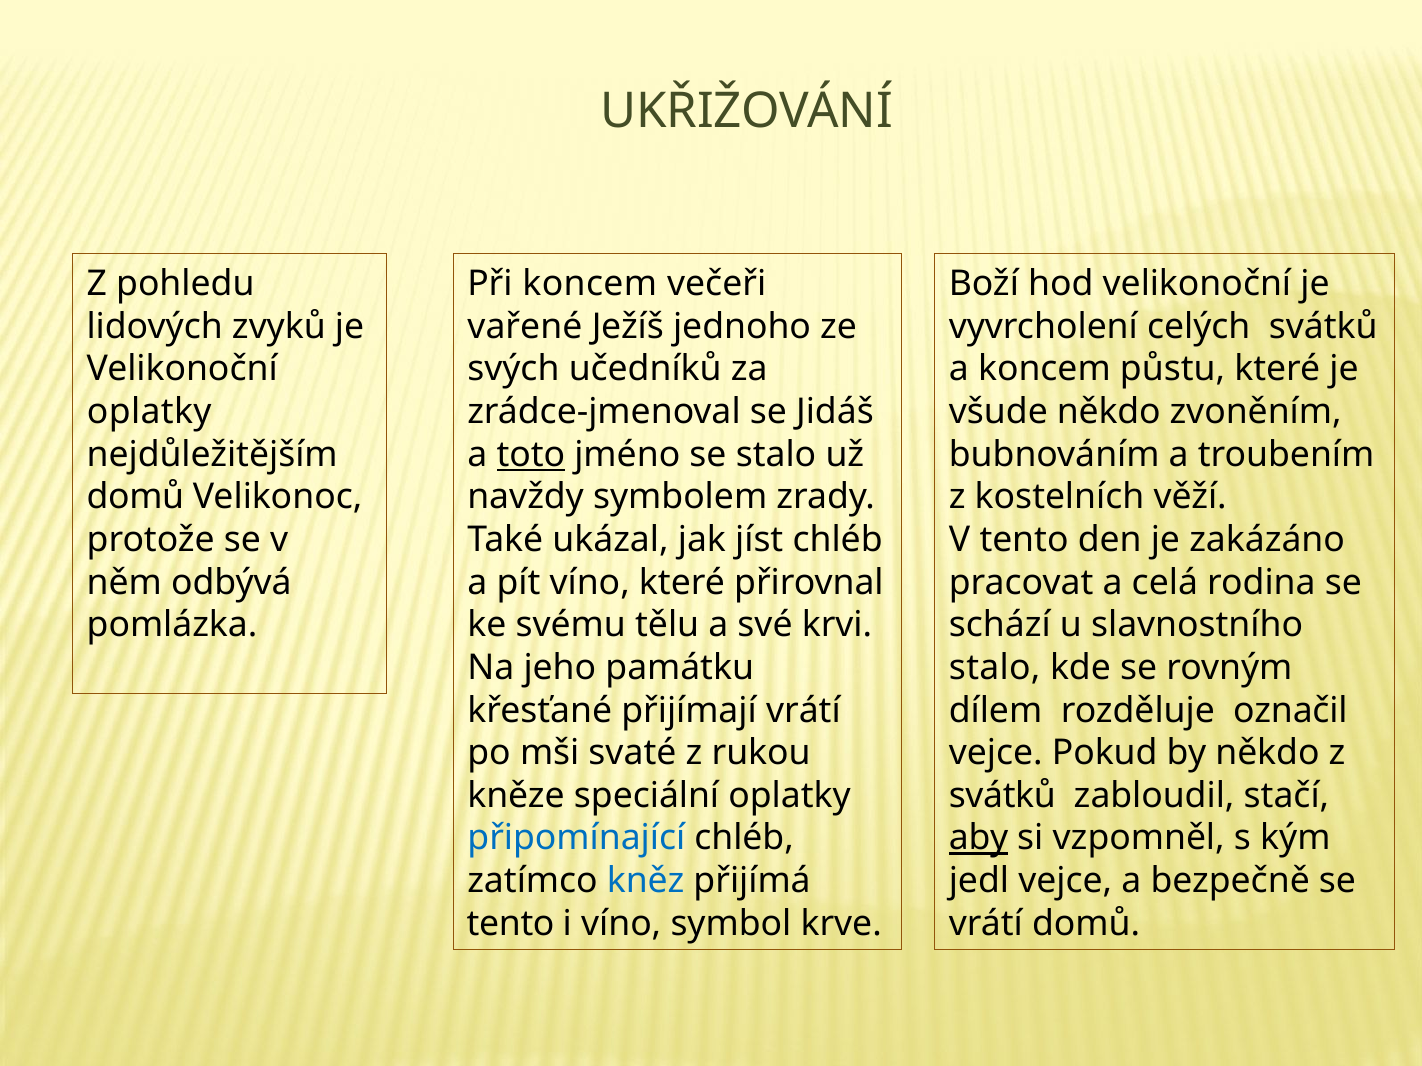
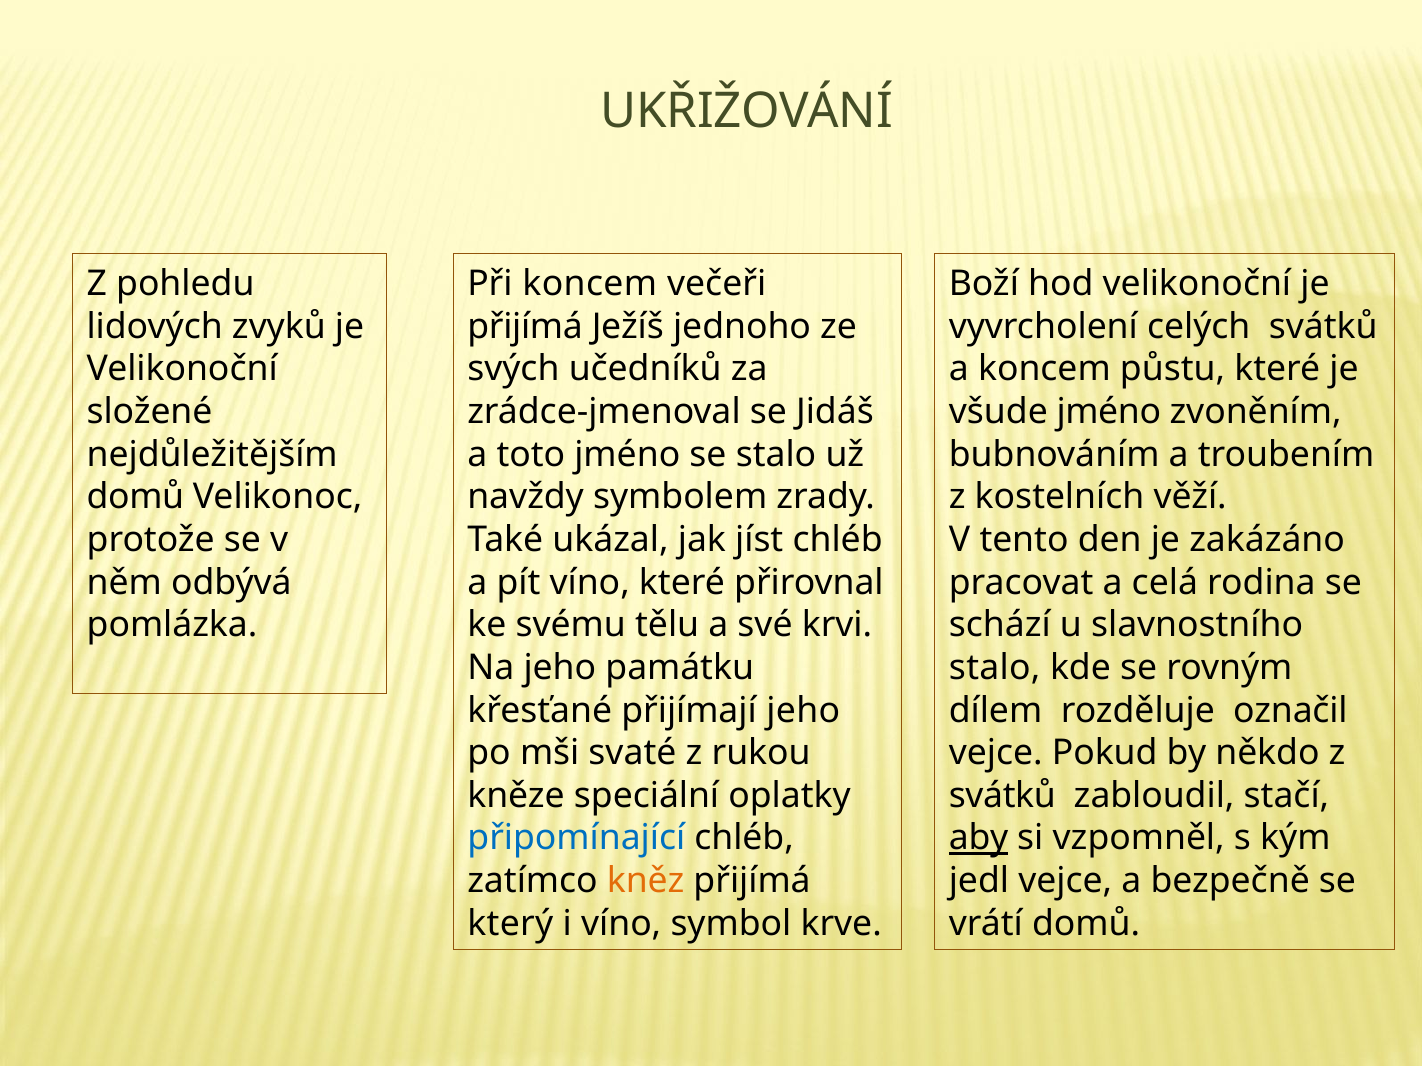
vařené: vařené -> přijímá (525, 327)
oplatky: oplatky -> složené (150, 412)
všude někdo: někdo -> jméno (1109, 412)
toto underline: present -> none (531, 455)
přijímají vrátí: vrátí -> jeho (803, 711)
kněz colour: blue -> orange (646, 881)
tento: tento -> který (510, 924)
